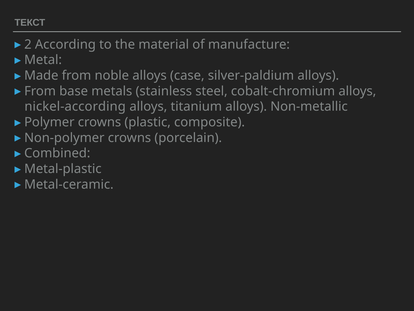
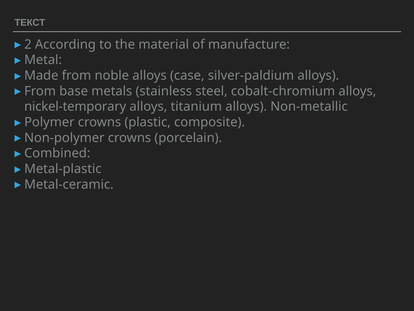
nickel-according: nickel-according -> nickel-temporary (75, 107)
